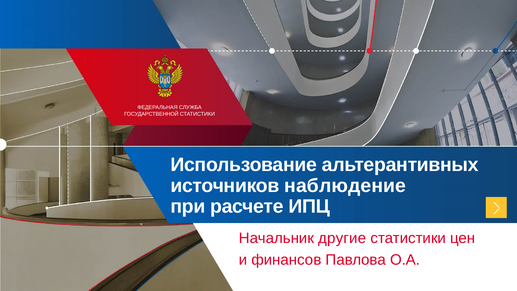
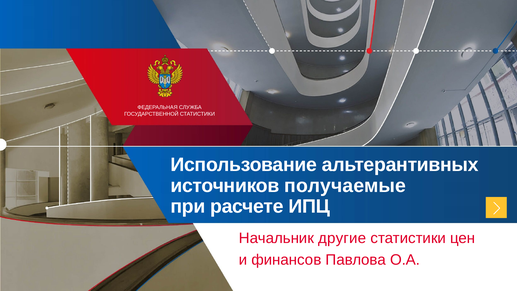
наблюдение: наблюдение -> получаемые (345, 186)
